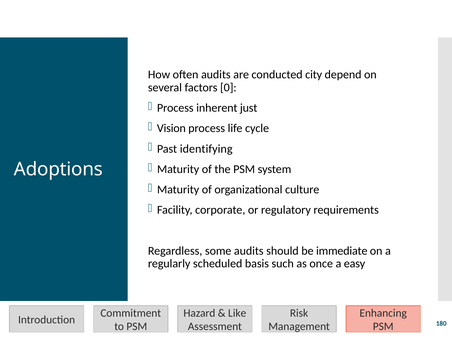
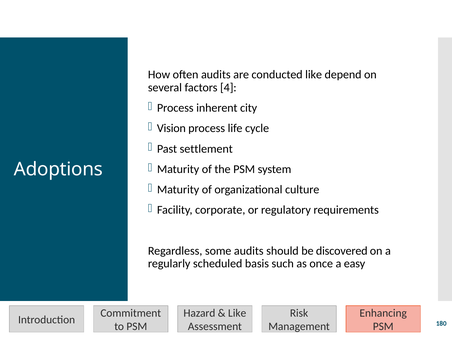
conducted city: city -> like (314, 75)
0: 0 -> 4 (228, 88)
just: just -> city (249, 108)
identifying: identifying -> settlement (206, 149)
immediate: immediate -> discovered (342, 251)
